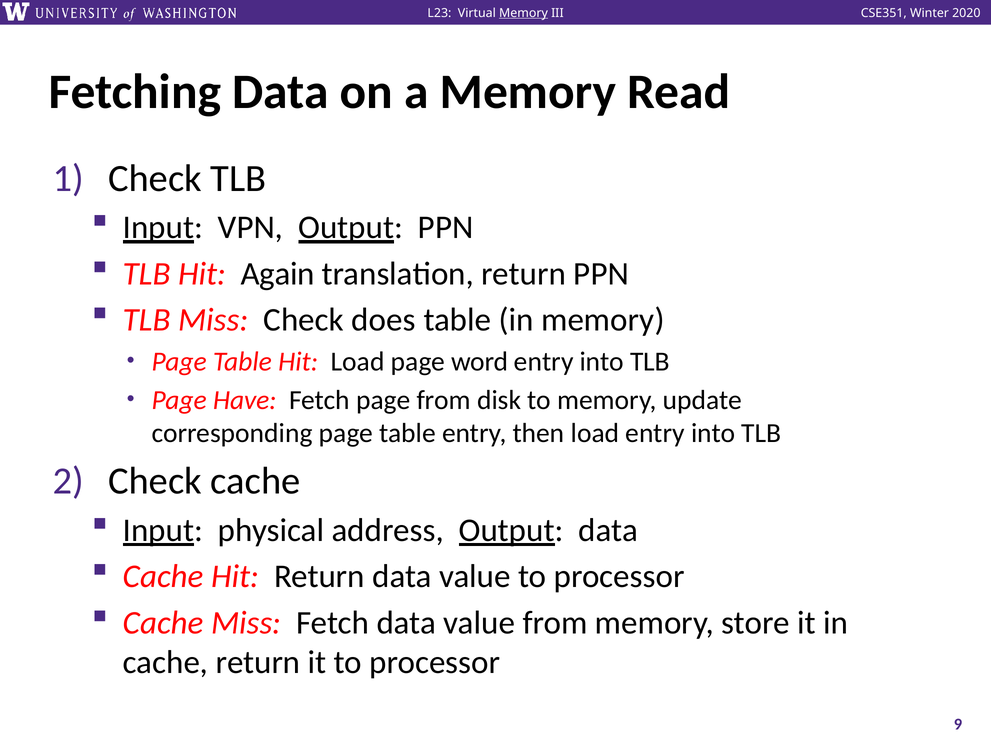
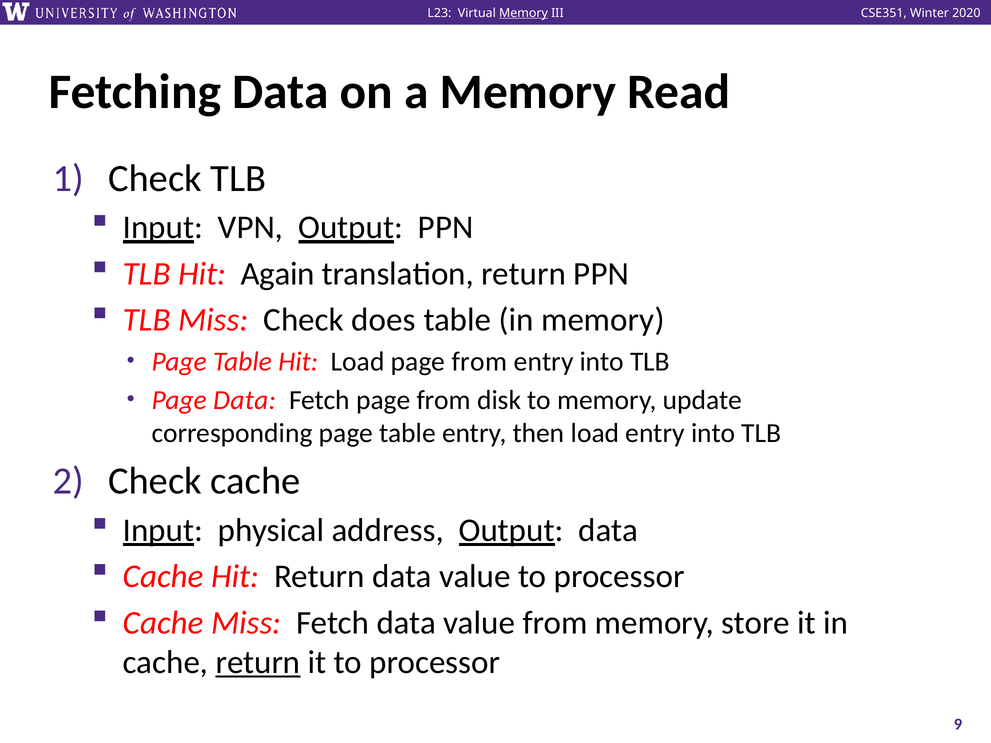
Load page word: word -> from (479, 362)
Page Have: Have -> Data (245, 400)
return underline: none -> present (258, 663)
